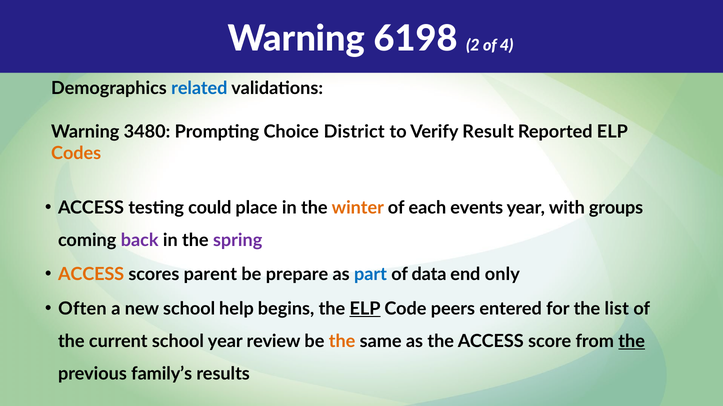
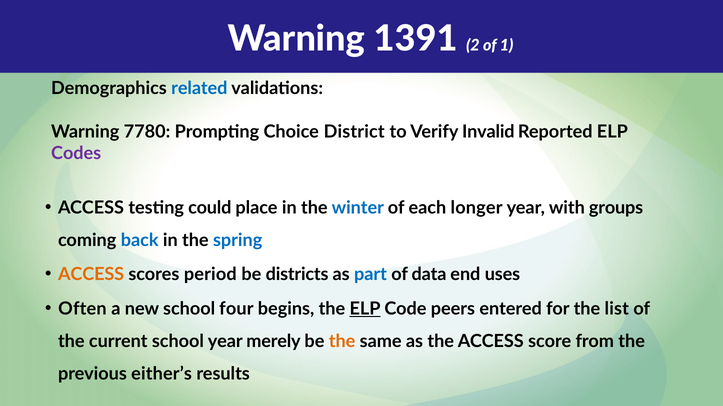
6198: 6198 -> 1391 (416, 39)
4: 4 -> 1 (507, 46)
3480: 3480 -> 7780 (147, 132)
Result: Result -> Invalid (488, 132)
Codes colour: orange -> purple (76, 154)
winter colour: orange -> blue (358, 208)
events: events -> longer (477, 208)
back colour: purple -> blue (140, 240)
spring colour: purple -> blue (238, 240)
parent: parent -> period (210, 275)
prepare: prepare -> districts (297, 275)
only: only -> uses (502, 275)
help: help -> four (236, 309)
review: review -> merely (273, 342)
the underline: present -> none (632, 342)
family’s: family’s -> either’s (162, 374)
